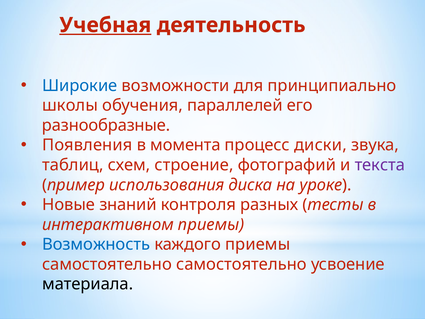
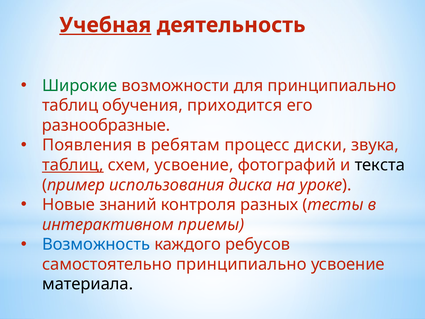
Широкие colour: blue -> green (80, 86)
школы: школы -> таблиц (70, 105)
параллелей: параллелей -> приходится (235, 105)
момента: момента -> ребятам (185, 145)
таблиц underline: none -> present (73, 165)
схем строение: строение -> усвоение (194, 165)
текста colour: purple -> black (380, 165)
каждого приемы: приемы -> ребусов (258, 244)
самостоятельно самостоятельно: самостоятельно -> принципиально (241, 264)
